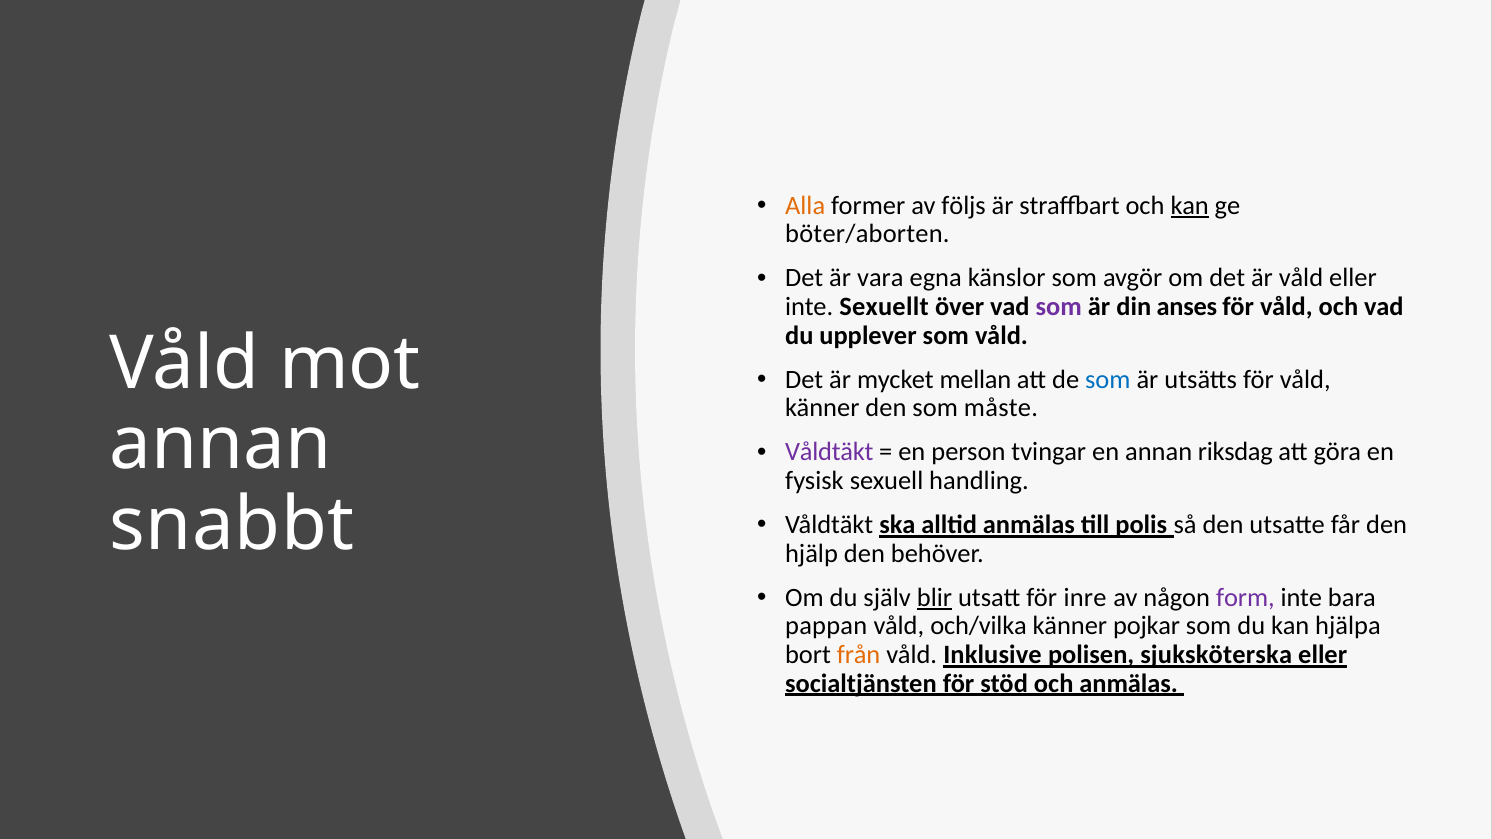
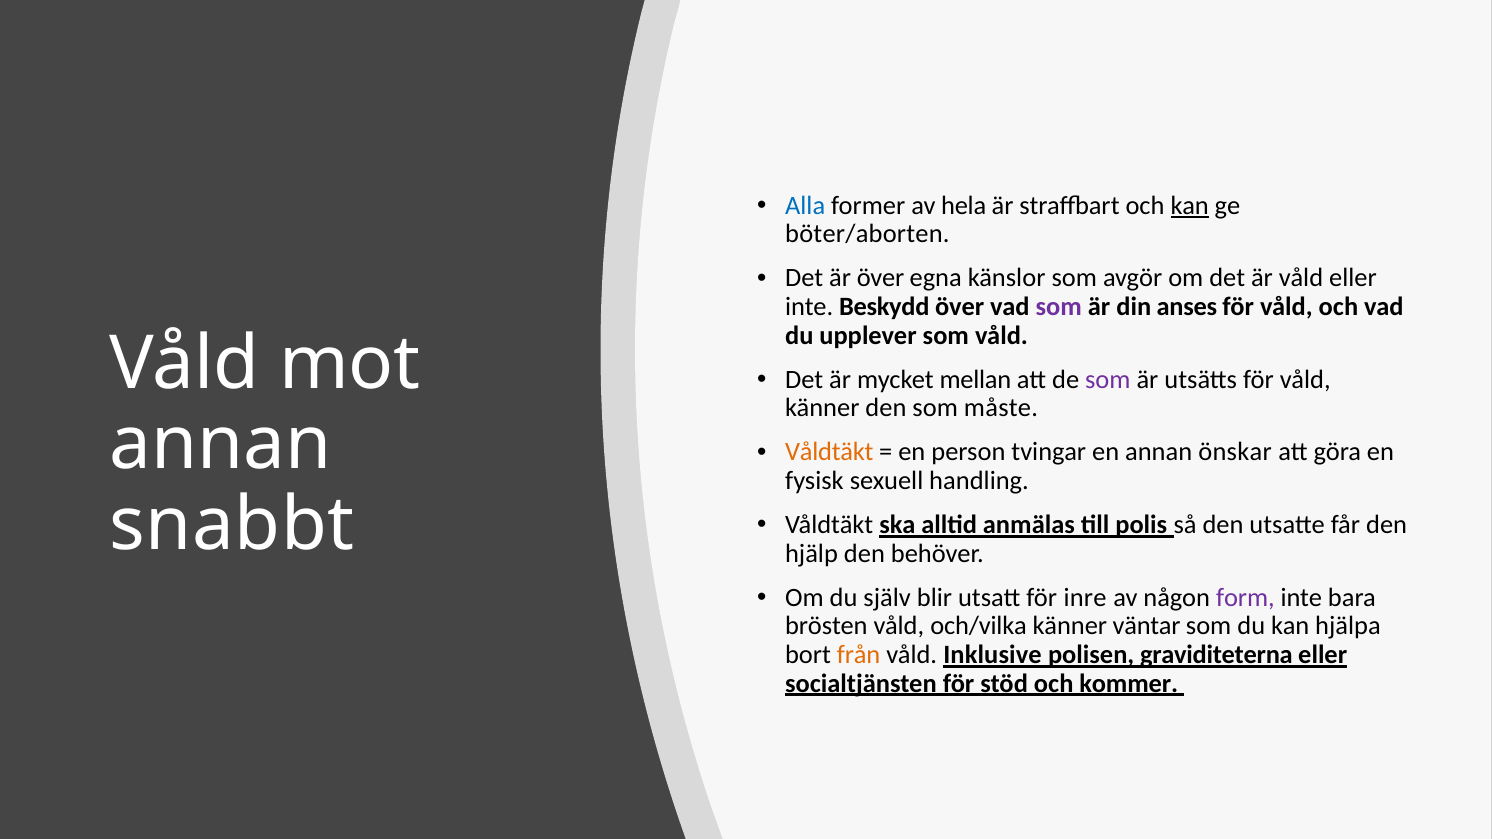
Alla colour: orange -> blue (805, 206)
följs: följs -> hela (964, 206)
är vara: vara -> över (881, 278)
Sexuellt: Sexuellt -> Beskydd (884, 307)
som colour: blue -> purple (1108, 380)
Våldtäkt colour: purple -> orange (829, 452)
riksdag: riksdag -> önskar (1235, 452)
blir underline: present -> none (935, 598)
pappan: pappan -> brösten (826, 626)
pojkar: pojkar -> väntar (1147, 626)
sjuksköterska: sjuksköterska -> graviditeterna (1216, 655)
och anmälas: anmälas -> kommer (1129, 684)
